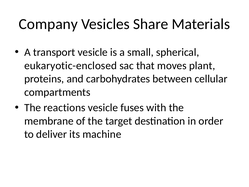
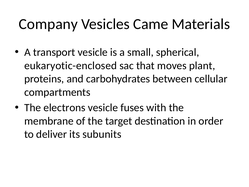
Share: Share -> Came (151, 24)
reactions: reactions -> electrons (64, 108)
machine: machine -> subunits (102, 134)
